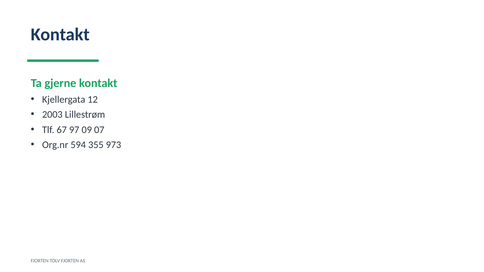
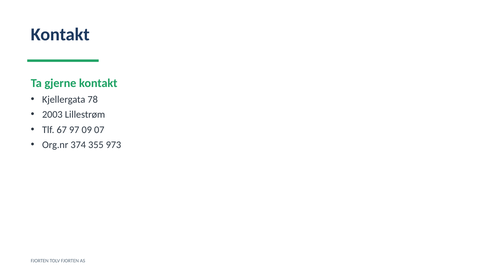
12: 12 -> 78 (93, 100)
594: 594 -> 374 (78, 145)
